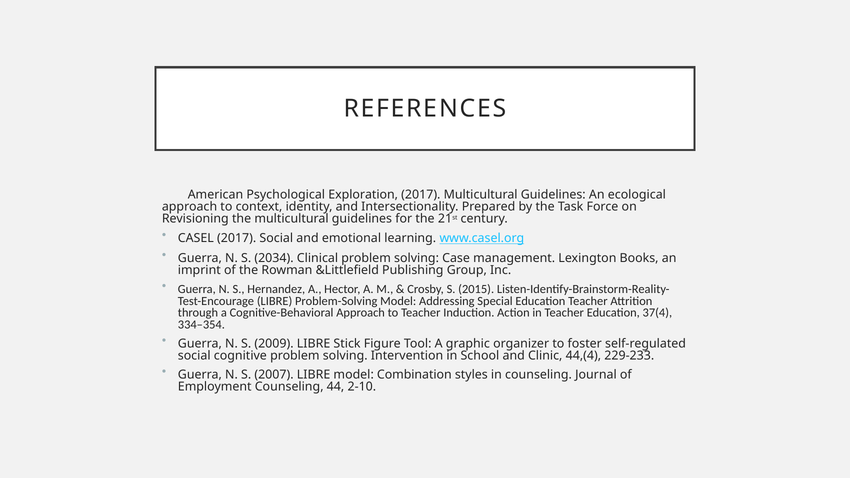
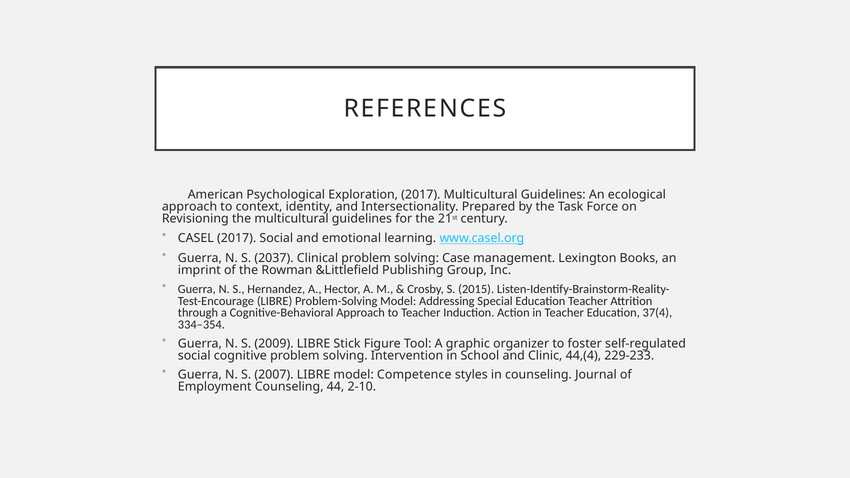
2034: 2034 -> 2037 (274, 258)
Combination: Combination -> Competence (414, 375)
